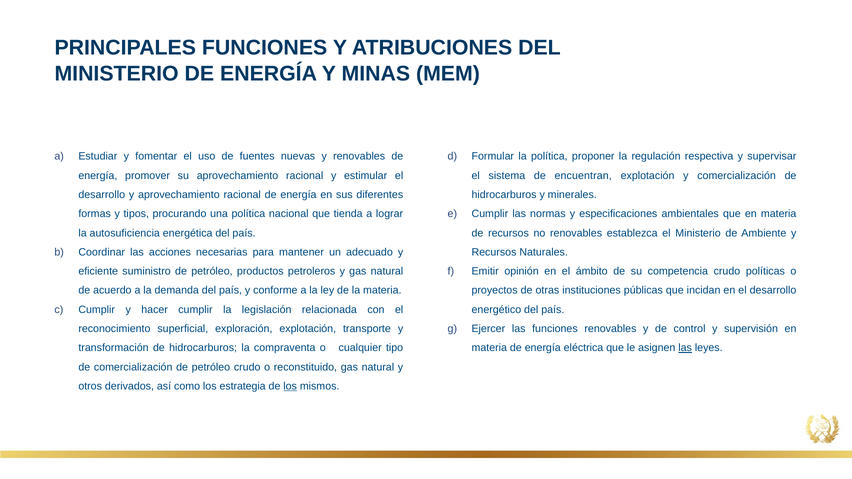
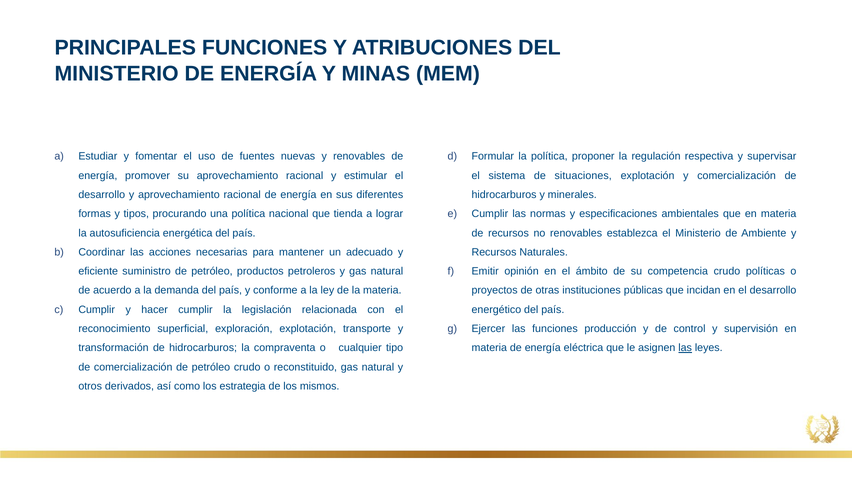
encuentran: encuentran -> situaciones (583, 176)
funciones renovables: renovables -> producción (610, 329)
los underline: present -> none (290, 386)
